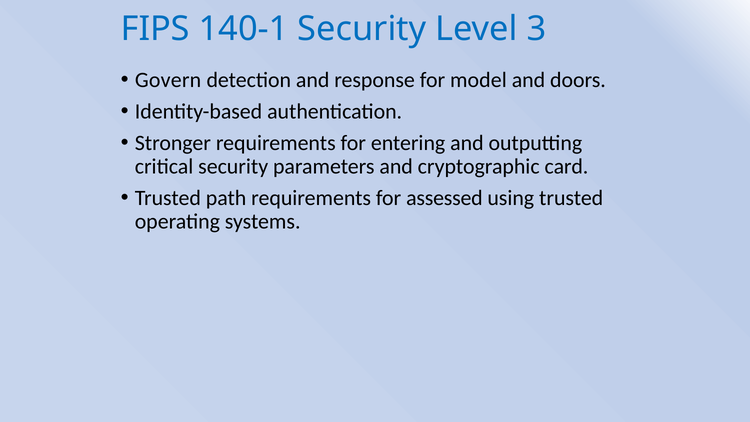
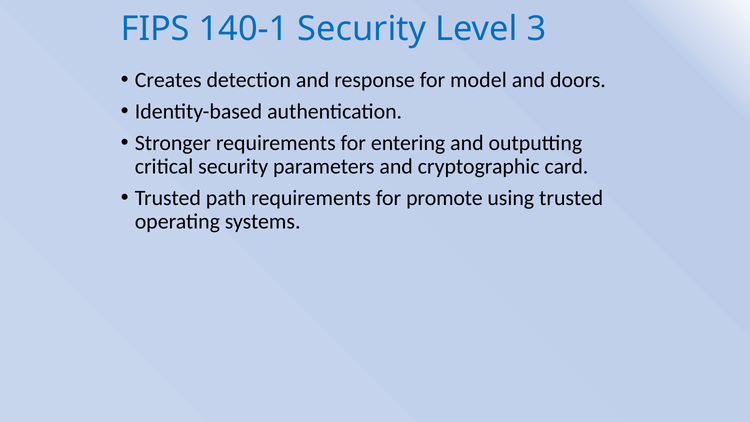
Govern: Govern -> Creates (168, 80)
assessed: assessed -> promote (444, 198)
